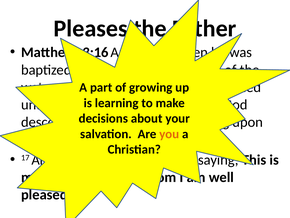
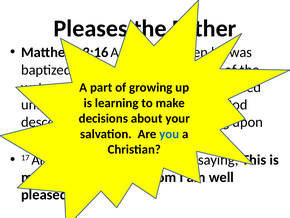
you colour: orange -> blue (169, 134)
